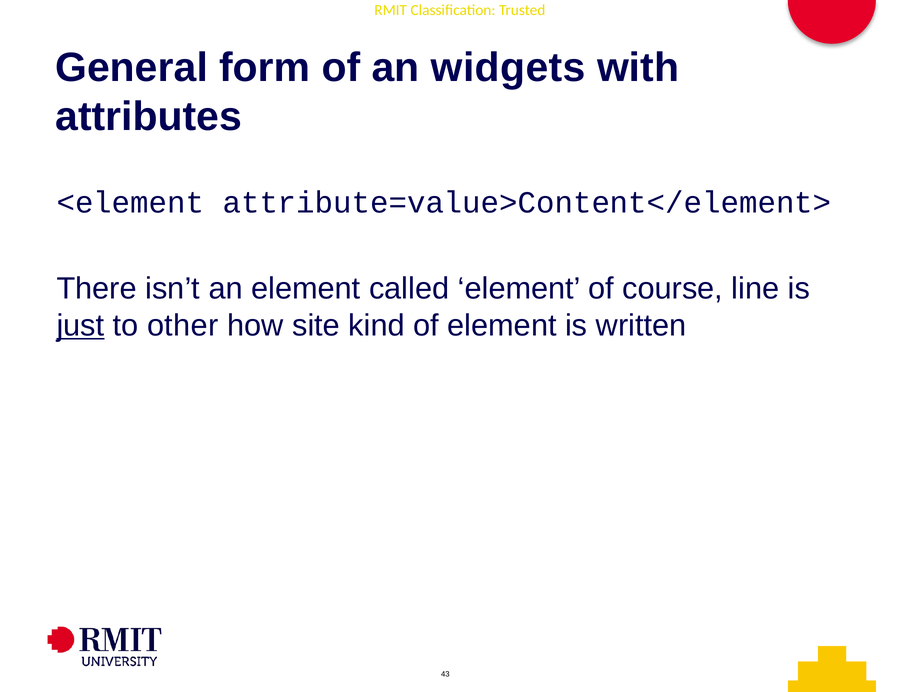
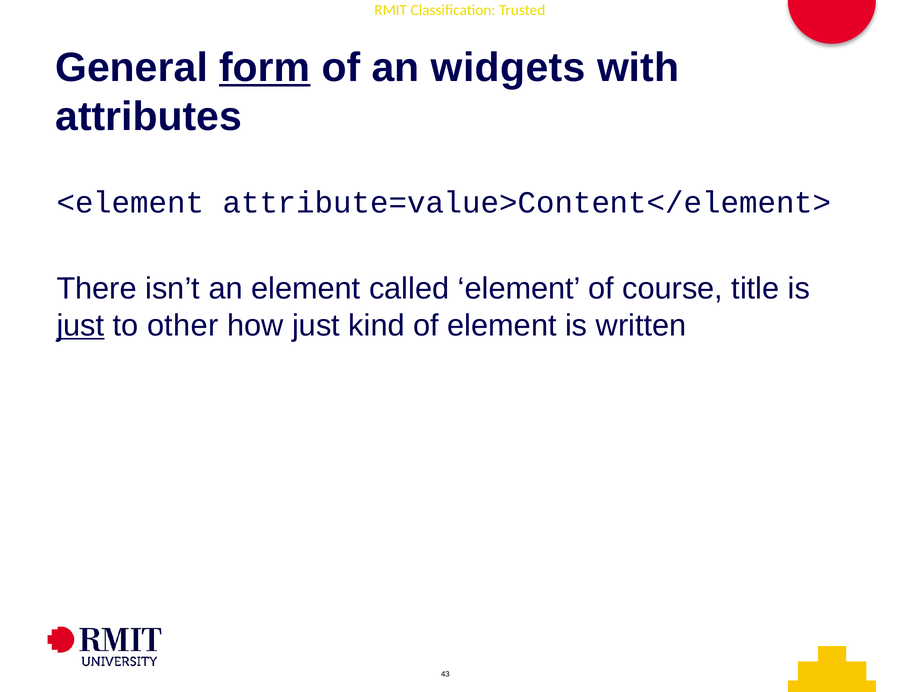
form underline: none -> present (265, 67)
line: line -> title (755, 288)
how site: site -> just (316, 325)
